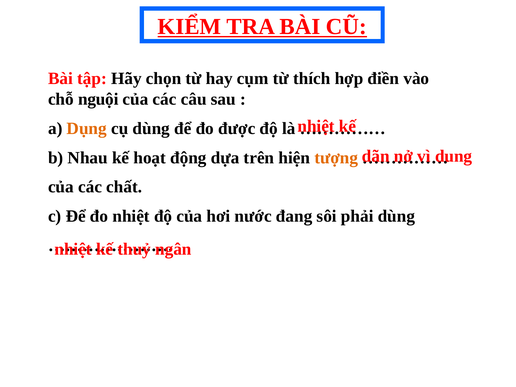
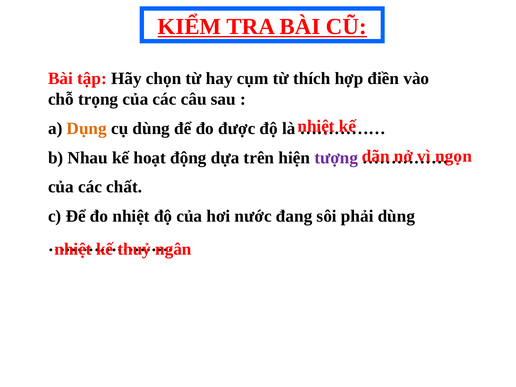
nguội: nguội -> trọng (98, 99)
dung: dung -> ngọn (454, 156)
tượng colour: orange -> purple (336, 158)
